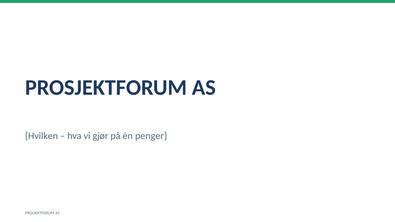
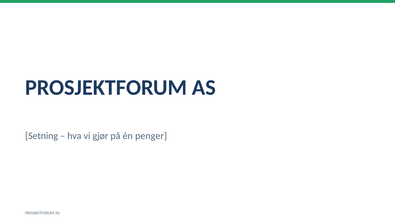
Hvilken: Hvilken -> Setning (42, 136)
